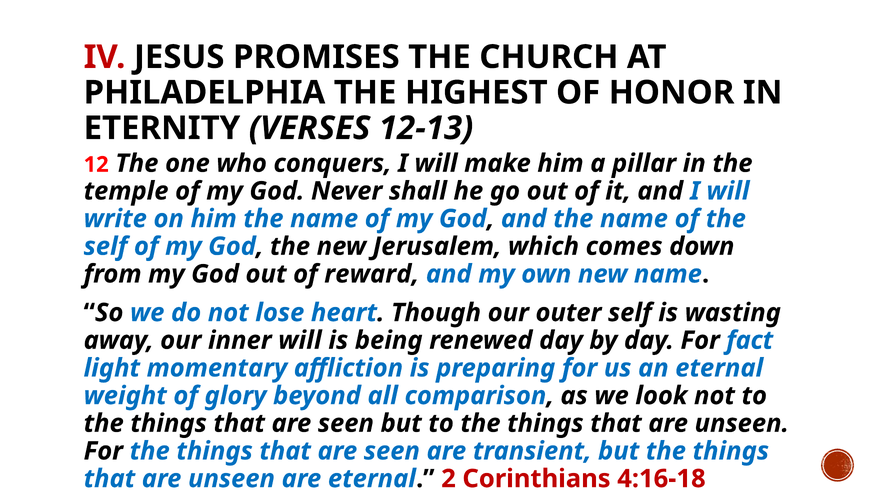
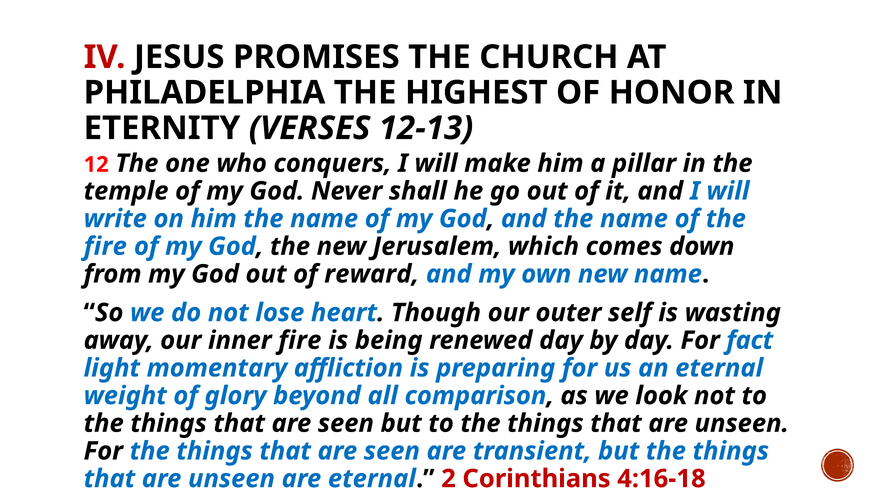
self: self -> fire (105, 246)
inner will: will -> fire (300, 340)
